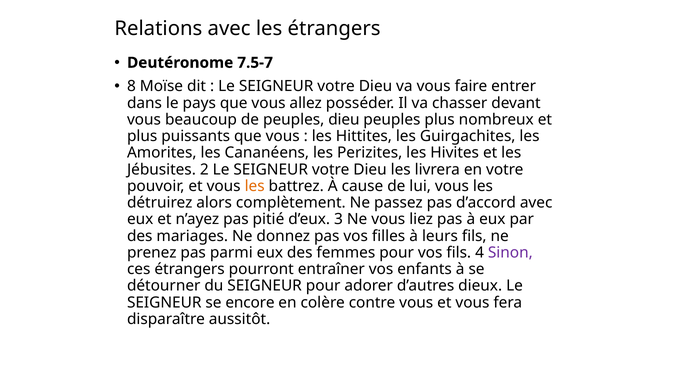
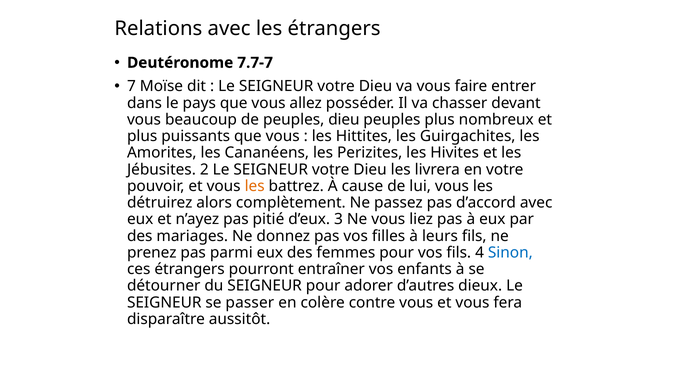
7.5-7: 7.5-7 -> 7.7-7 (255, 63)
8: 8 -> 7 (131, 86)
Sinon colour: purple -> blue (510, 253)
encore: encore -> passer (250, 303)
